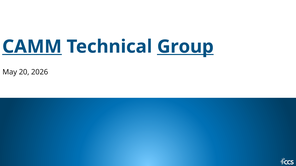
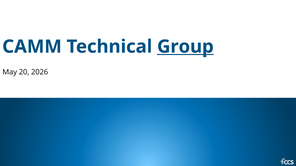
CAMM underline: present -> none (32, 47)
